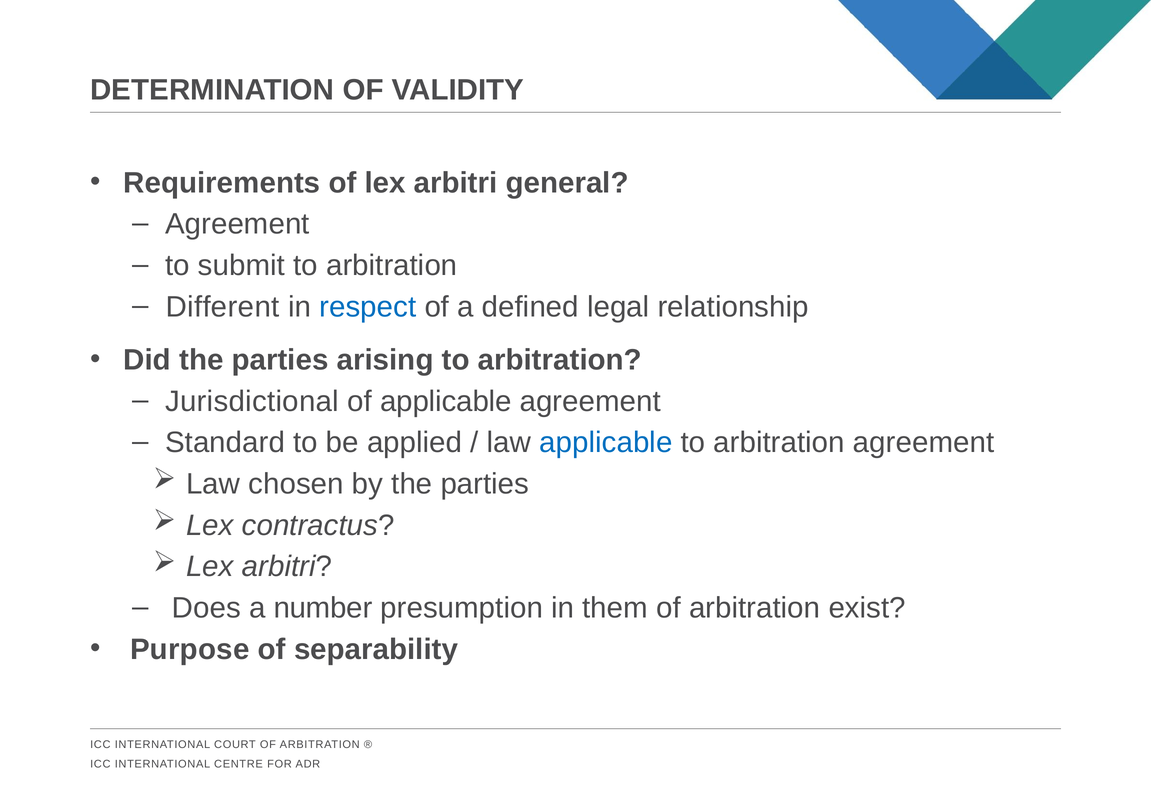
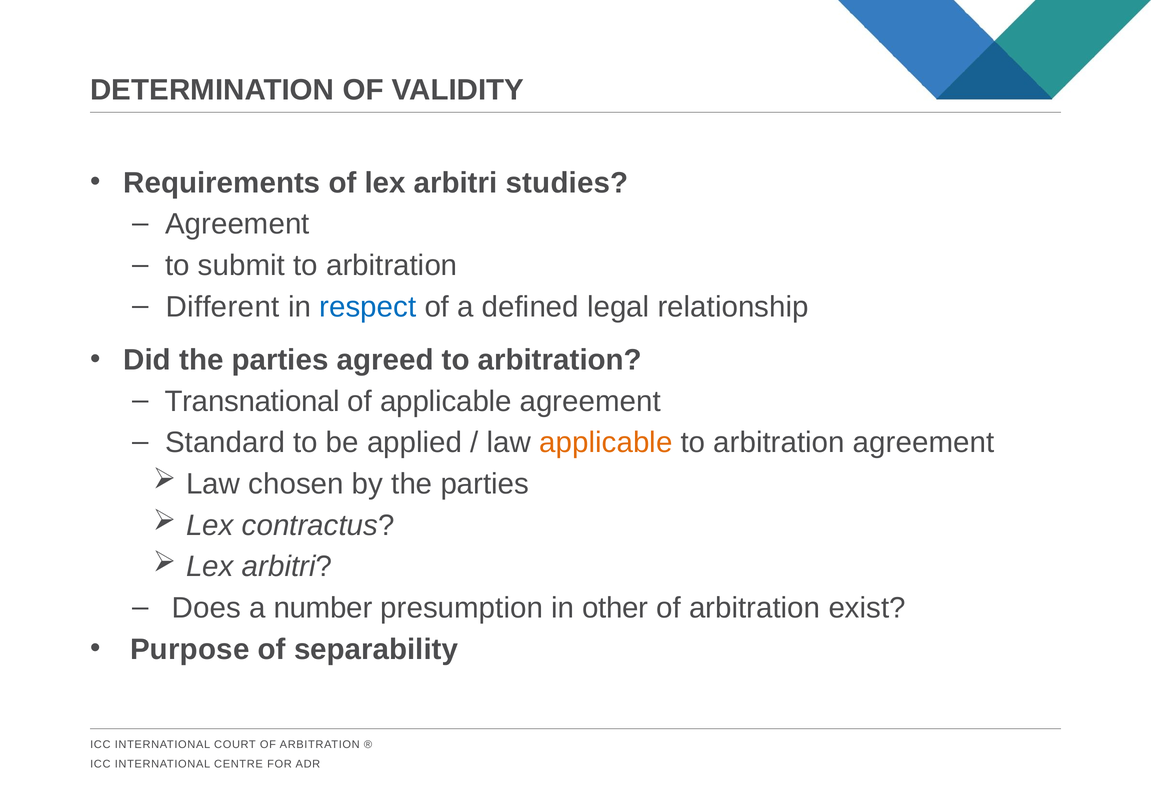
general: general -> studies (567, 183)
arising: arising -> agreed (385, 360)
Jurisdictional: Jurisdictional -> Transnational (252, 401)
applicable colour: blue -> orange (606, 443)
them: them -> other (615, 608)
